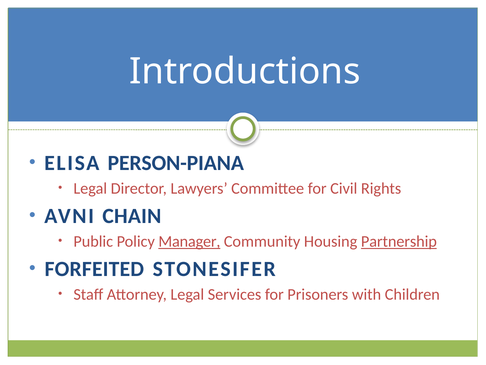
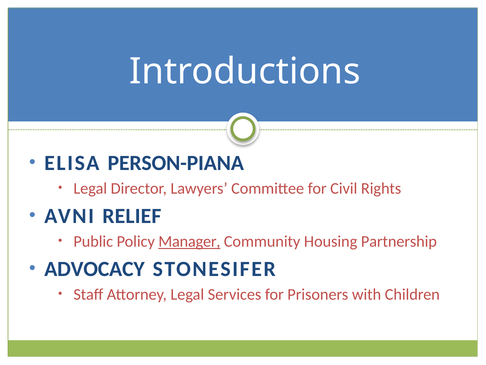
CHAIN: CHAIN -> RELIEF (132, 216)
Partnership underline: present -> none (399, 241)
FORFEITED: FORFEITED -> ADVOCACY (94, 269)
